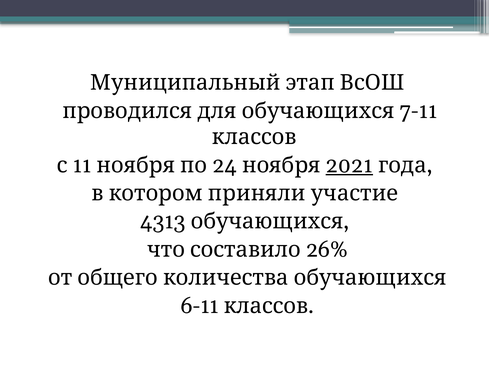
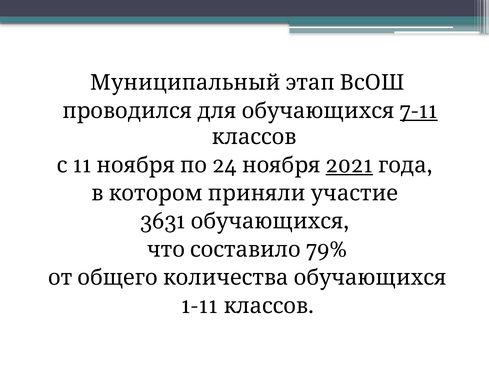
7-11 underline: none -> present (419, 111)
4313: 4313 -> 3631 (163, 221)
26%: 26% -> 79% (327, 249)
6-11: 6-11 -> 1-11 (199, 306)
